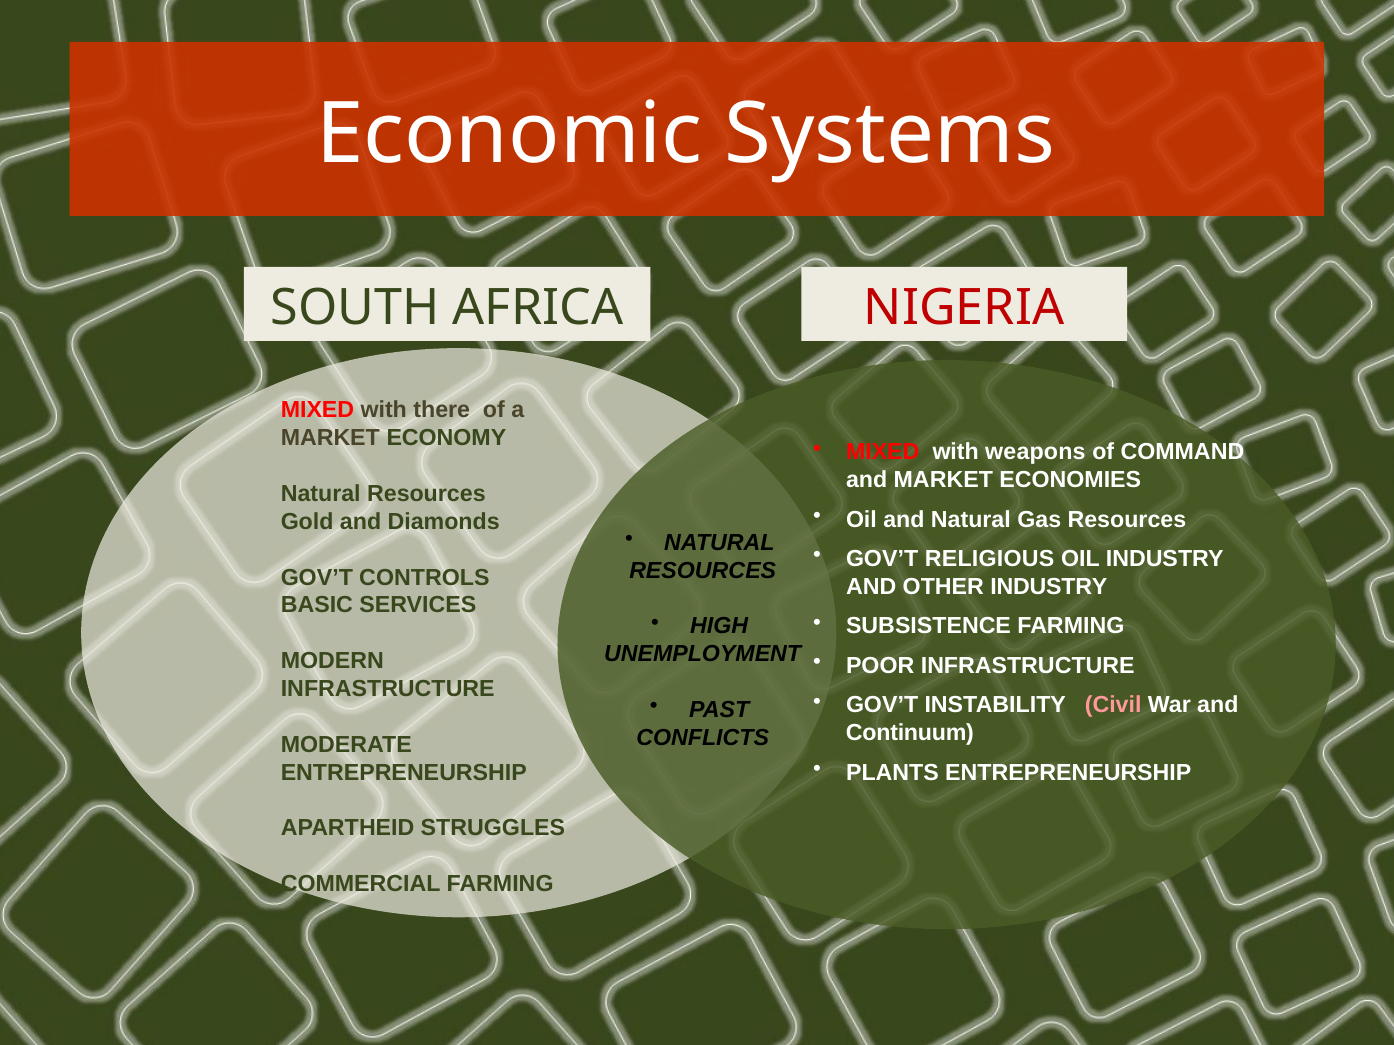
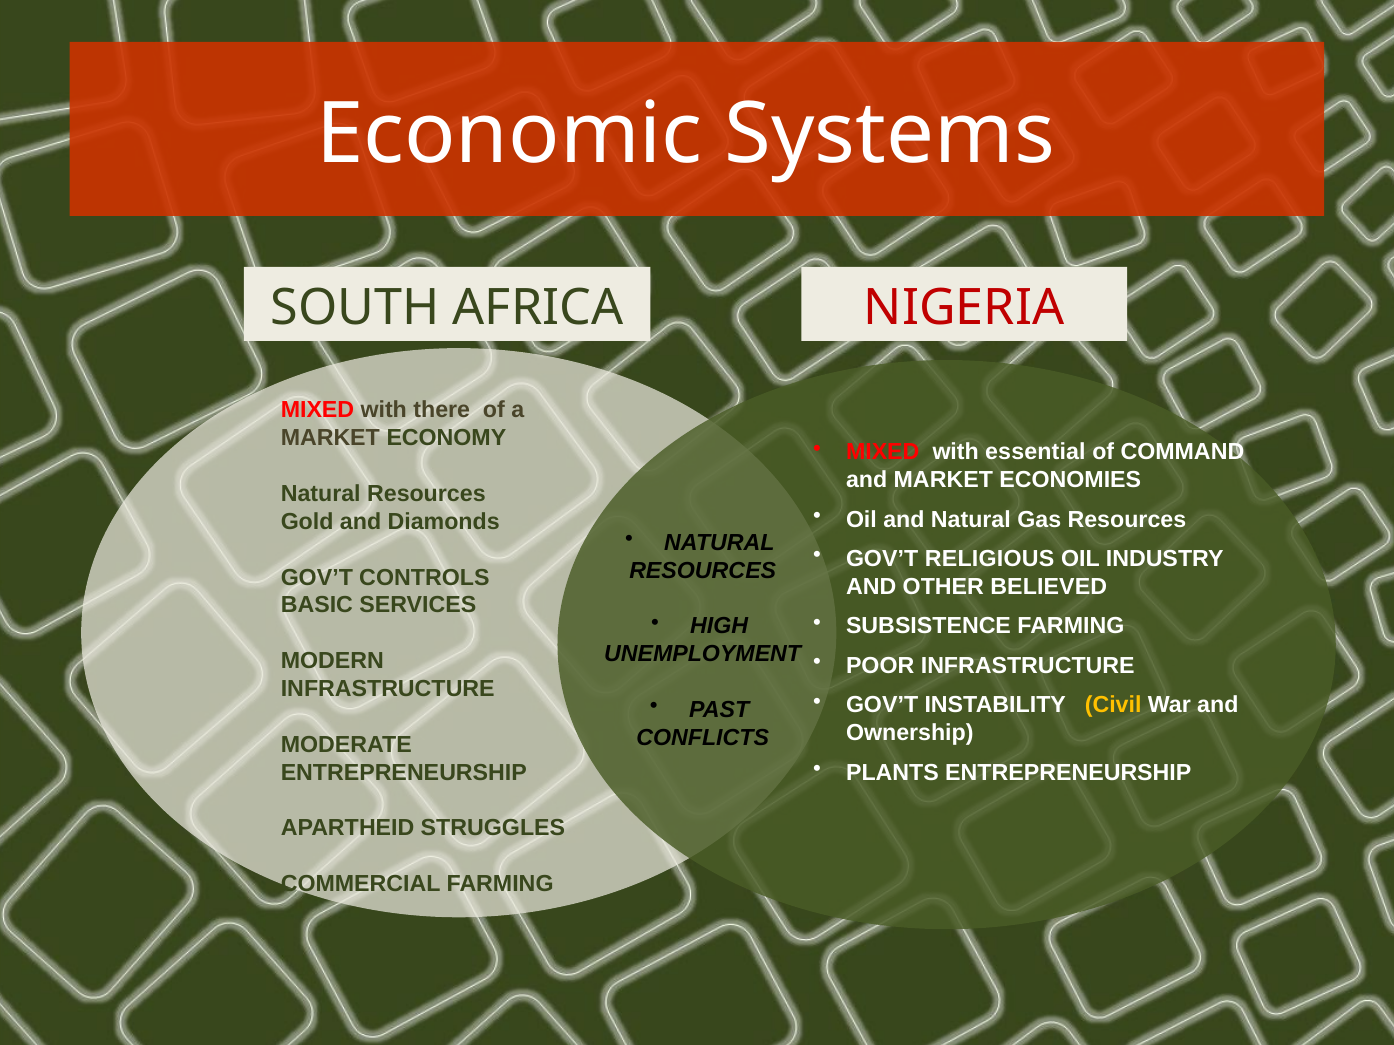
weapons: weapons -> essential (1035, 452)
OTHER INDUSTRY: INDUSTRY -> BELIEVED (1049, 587)
Civil colour: pink -> yellow (1113, 706)
Continuum: Continuum -> Ownership (910, 734)
